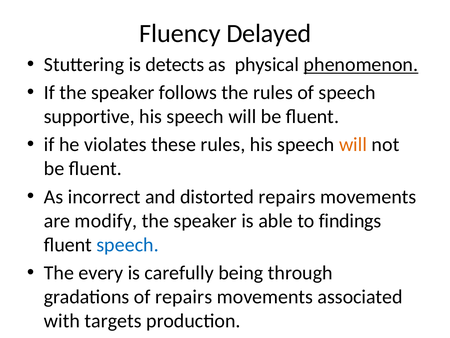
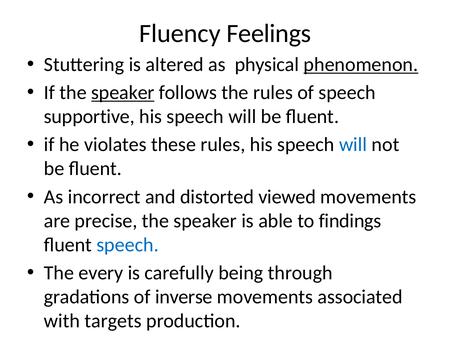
Delayed: Delayed -> Feelings (269, 33)
detects: detects -> altered (175, 64)
speaker underline: none -> present (123, 92)
will colour: orange -> blue (353, 144)
distorted repairs: repairs -> viewed (287, 196)
modify: modify -> precise (106, 220)
of repairs: repairs -> inverse (184, 296)
